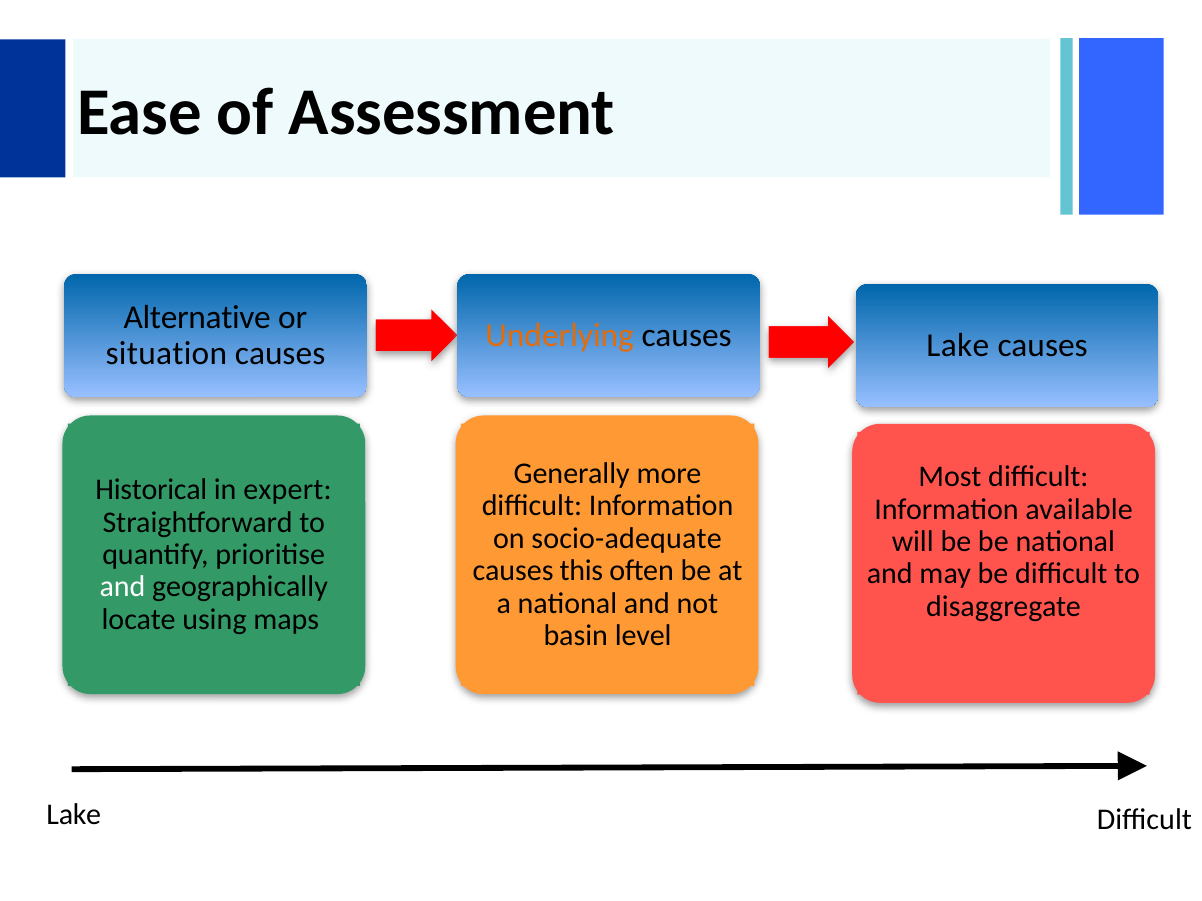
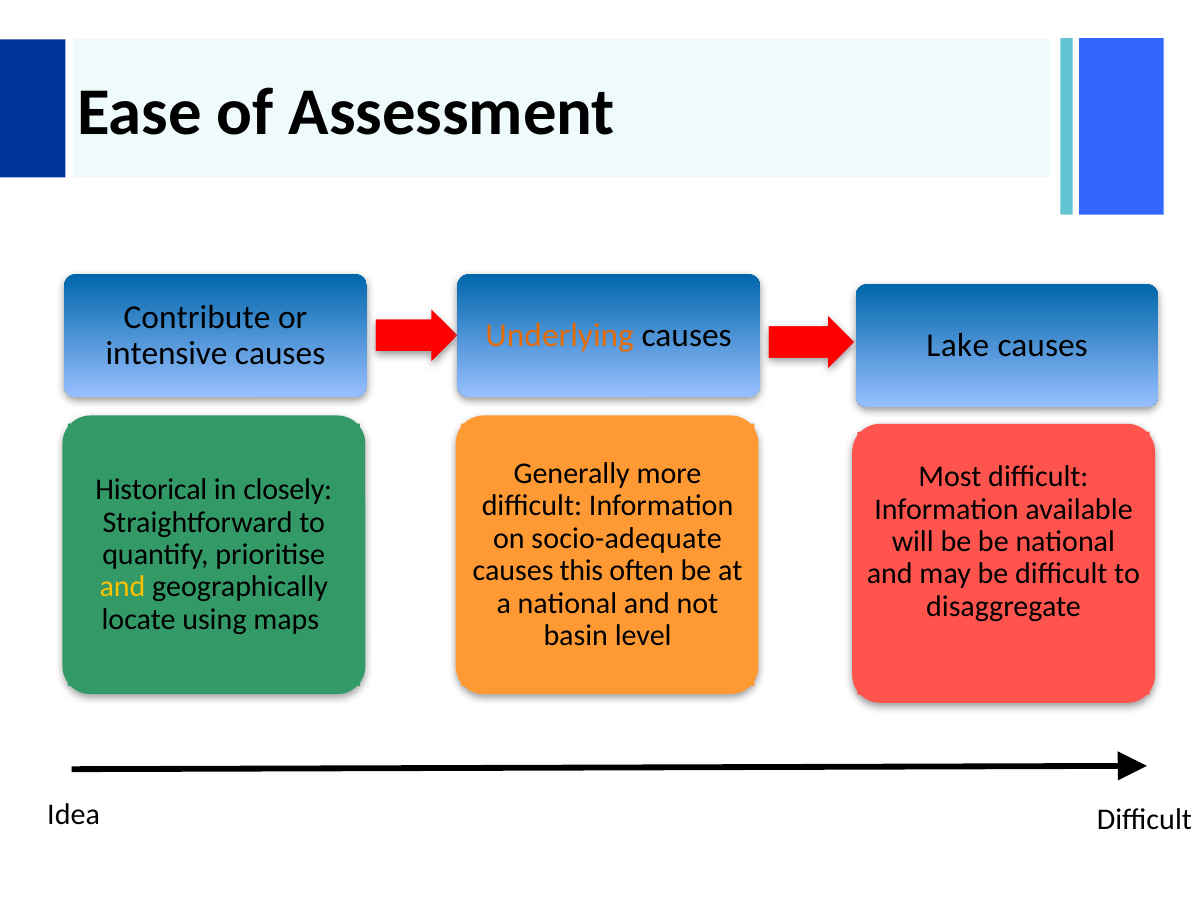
Alternative: Alternative -> Contribute (197, 317)
situation: situation -> intensive (167, 353)
expert: expert -> closely (288, 490)
and colour: white -> yellow (123, 587)
Lake: Lake -> Idea (74, 815)
